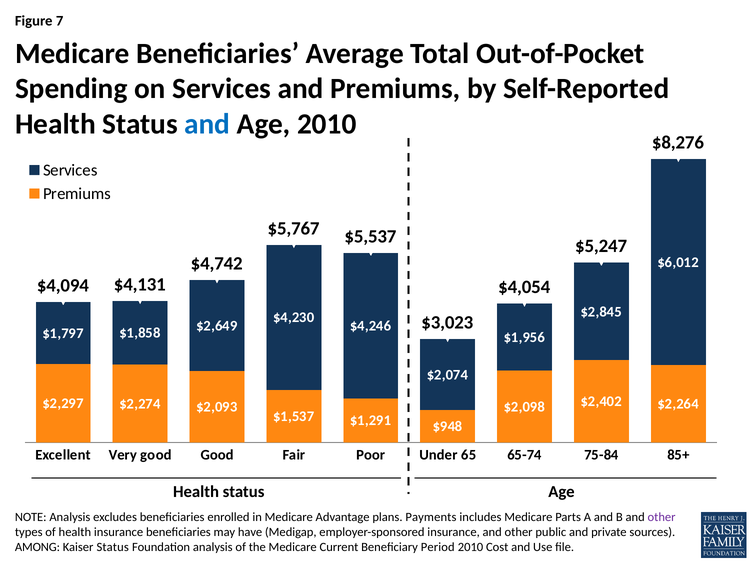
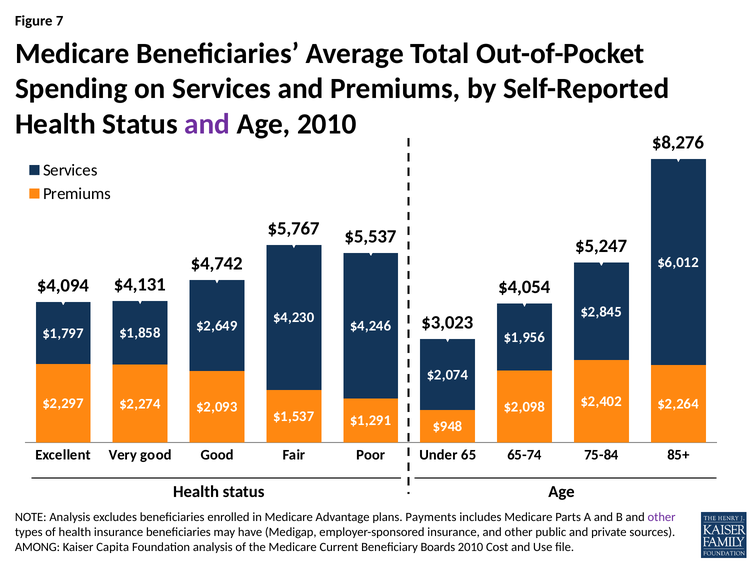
and colour: blue -> purple (207, 124)
Kaiser Status: Status -> Capita (113, 548)
Period: Period -> Boards (438, 548)
